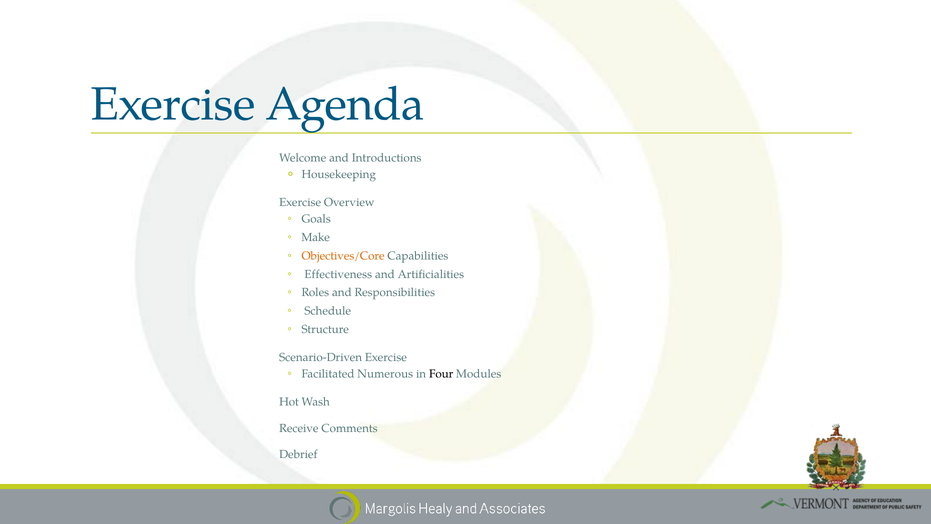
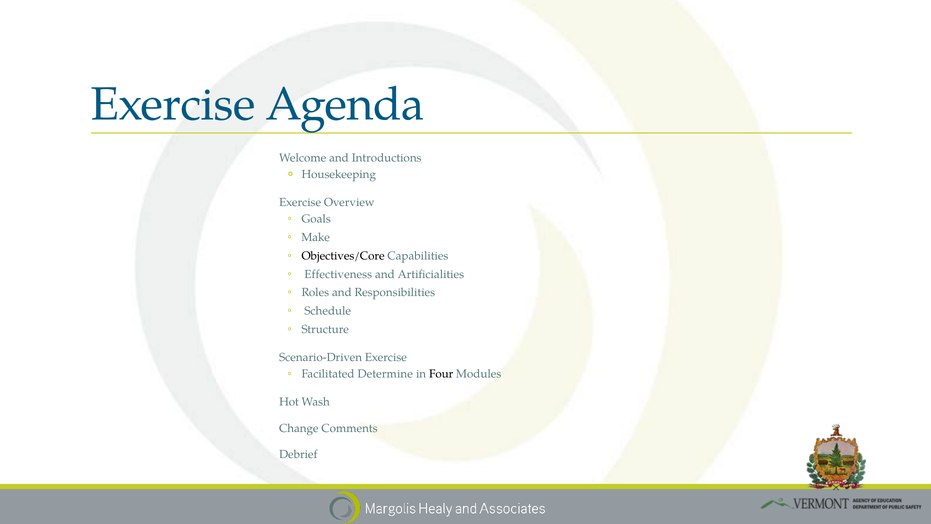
Objectives/Core colour: orange -> black (343, 256)
Numerous: Numerous -> Determine (385, 374)
Receive: Receive -> Change (299, 428)
